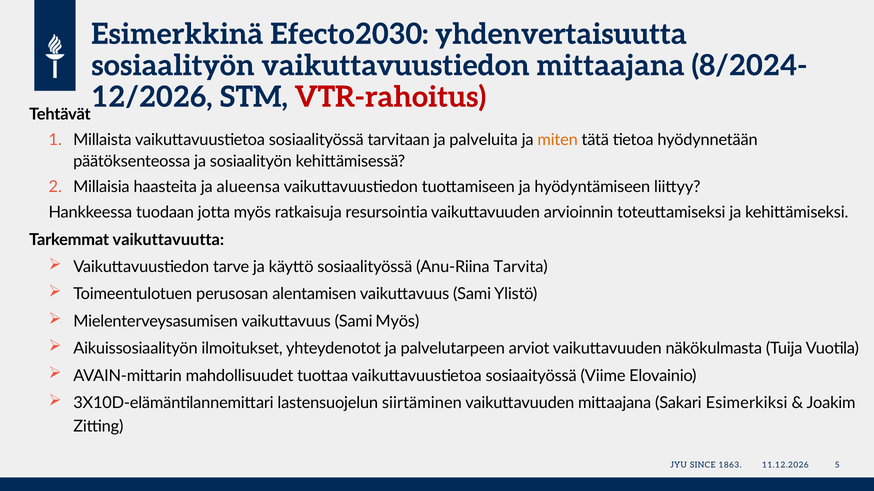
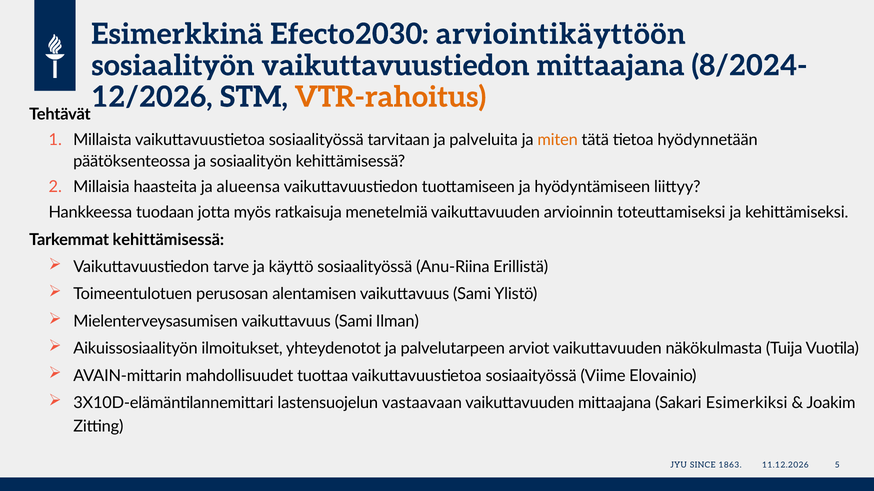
yhdenvertaisuutta: yhdenvertaisuutta -> arviointikäyttöön (561, 34)
VTR-rahoitus colour: red -> orange (390, 97)
resursointia: resursointia -> menetelmiä (387, 213)
Tarkemmat vaikuttavuutta: vaikuttavuutta -> kehittämisessä (168, 240)
Tarvita: Tarvita -> Erillistä (521, 267)
Sami Myös: Myös -> Ilman (397, 322)
siirtäminen: siirtäminen -> vastaavaan (422, 403)
